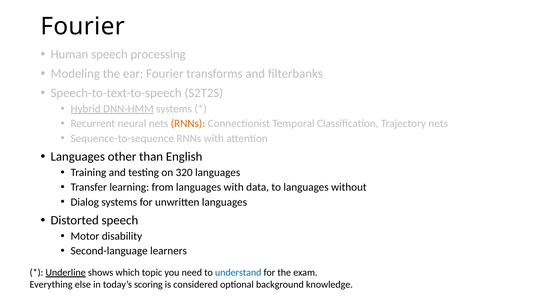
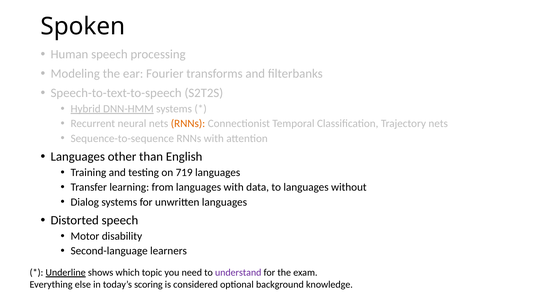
Fourier: Fourier -> Spoken (83, 26)
320: 320 -> 719 (184, 172)
understand colour: blue -> purple (238, 272)
